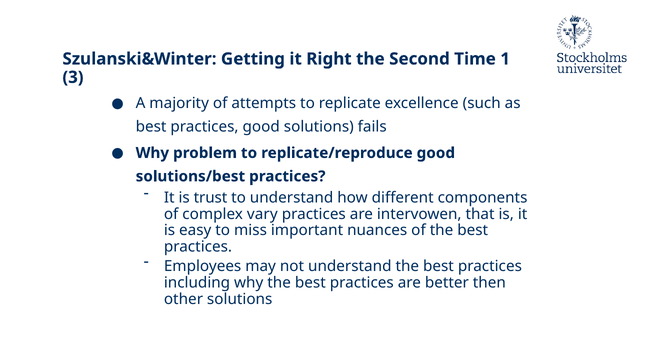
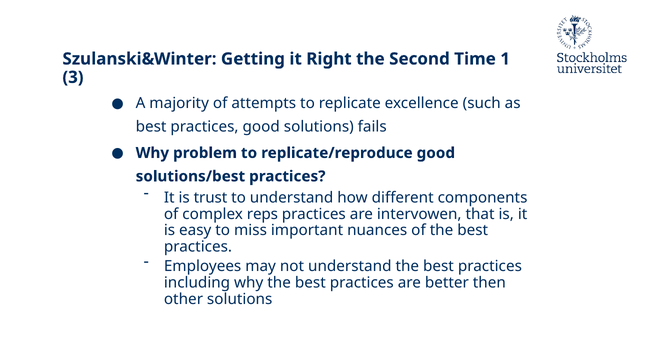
vary: vary -> reps (262, 214)
